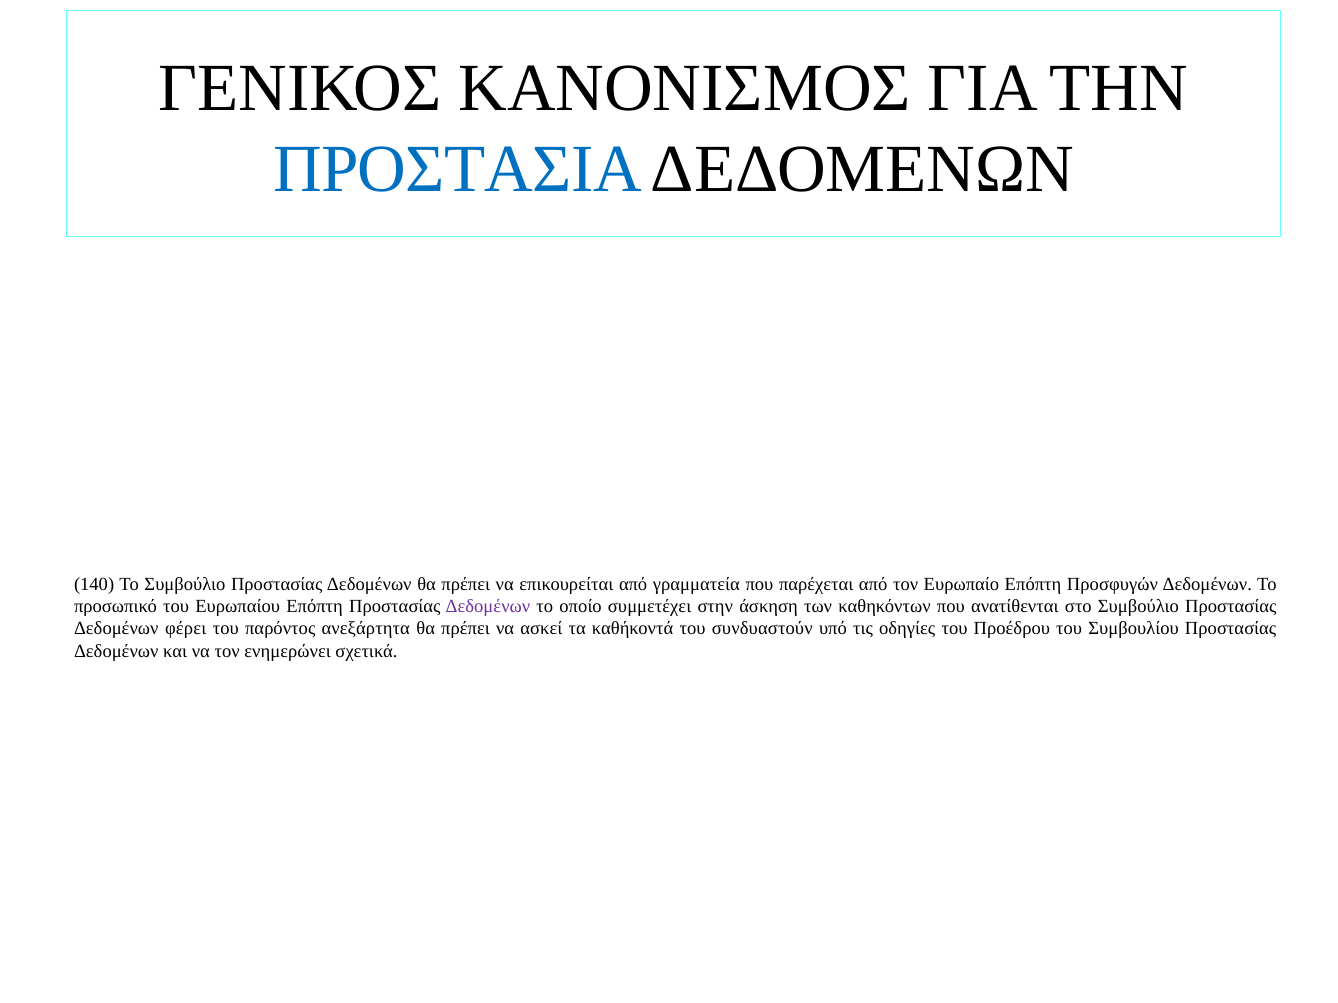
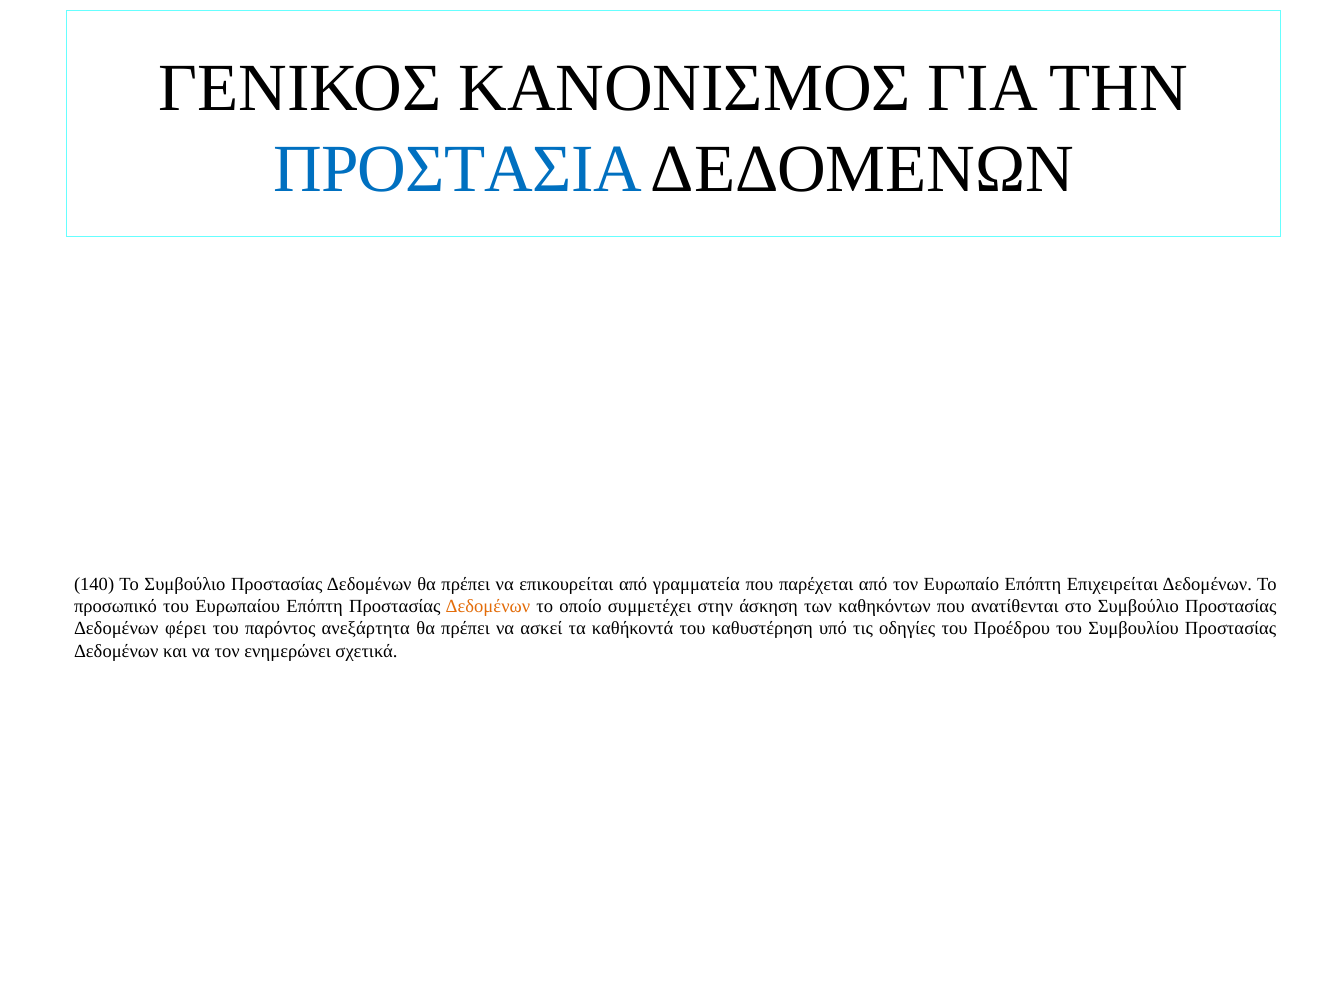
Προσφυγών: Προσφυγών -> Επιχειρείται (1112, 584)
Δεδομένων colour: purple -> orange (488, 607)
συνδυαστούν: συνδυαστούν -> καθυστέρηση (762, 629)
